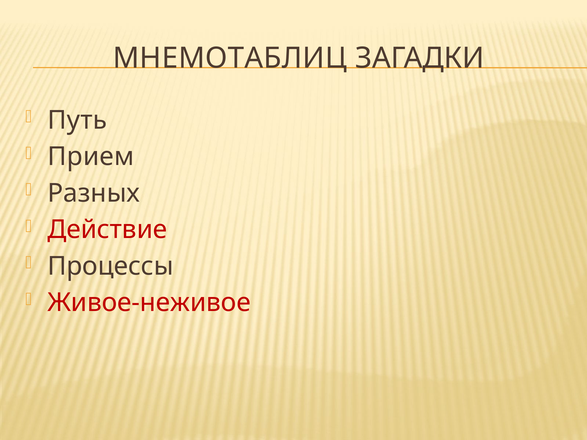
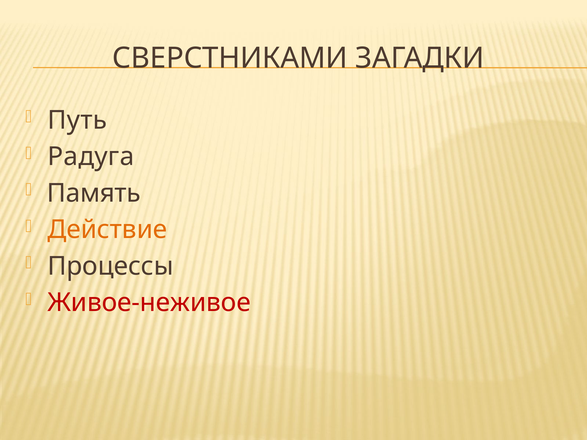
МНЕМОТАБЛИЦ: МНЕМОТАБЛИЦ -> СВЕРСТНИКАМИ (230, 58)
Прием: Прием -> Радуга (91, 157)
Разных: Разных -> Память (94, 193)
Действие colour: red -> orange (107, 230)
